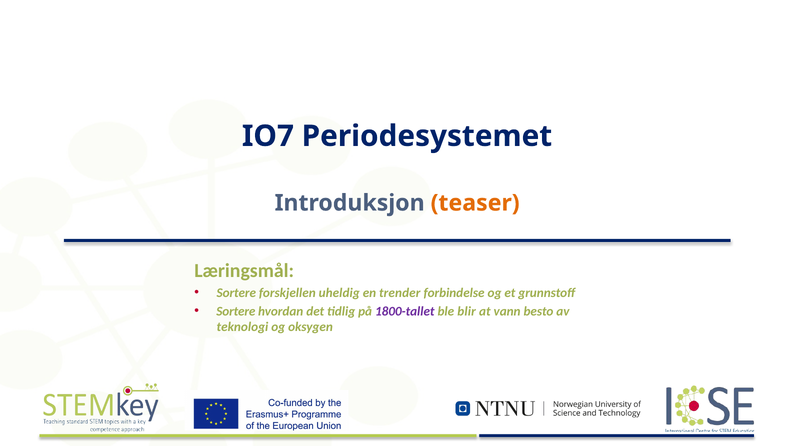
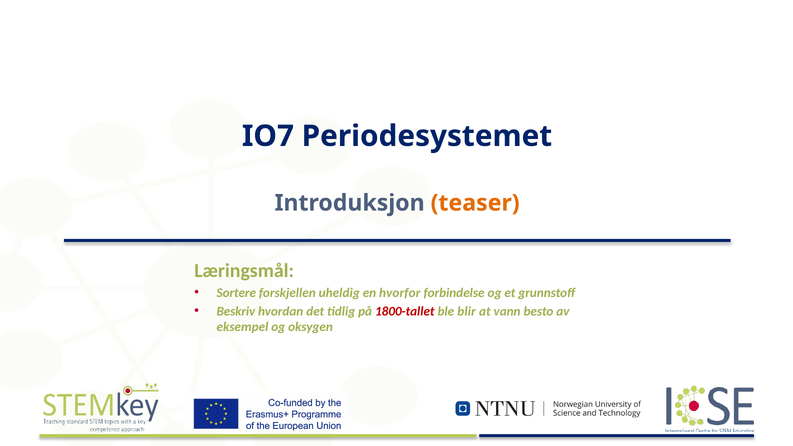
trender: trender -> hvorfor (400, 293)
Sortere: Sortere -> Beskriv (236, 311)
1800-tallet colour: purple -> red (405, 311)
teknologi: teknologi -> eksempel (242, 327)
